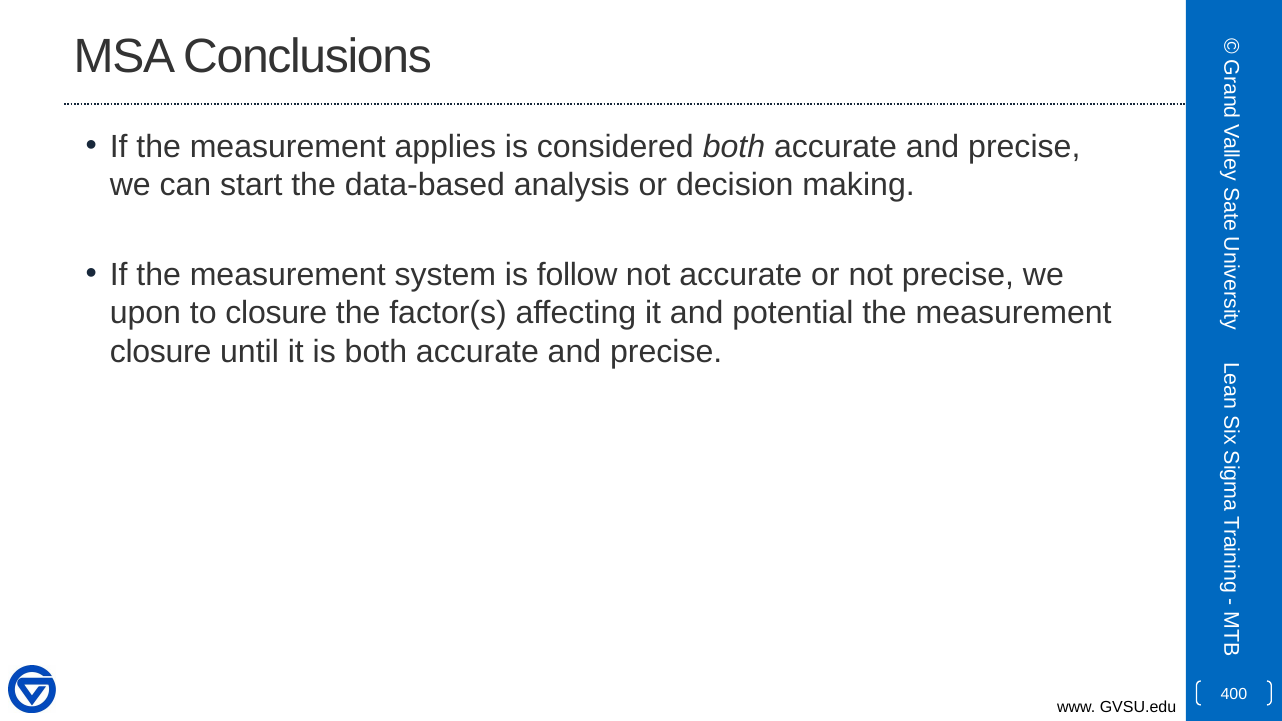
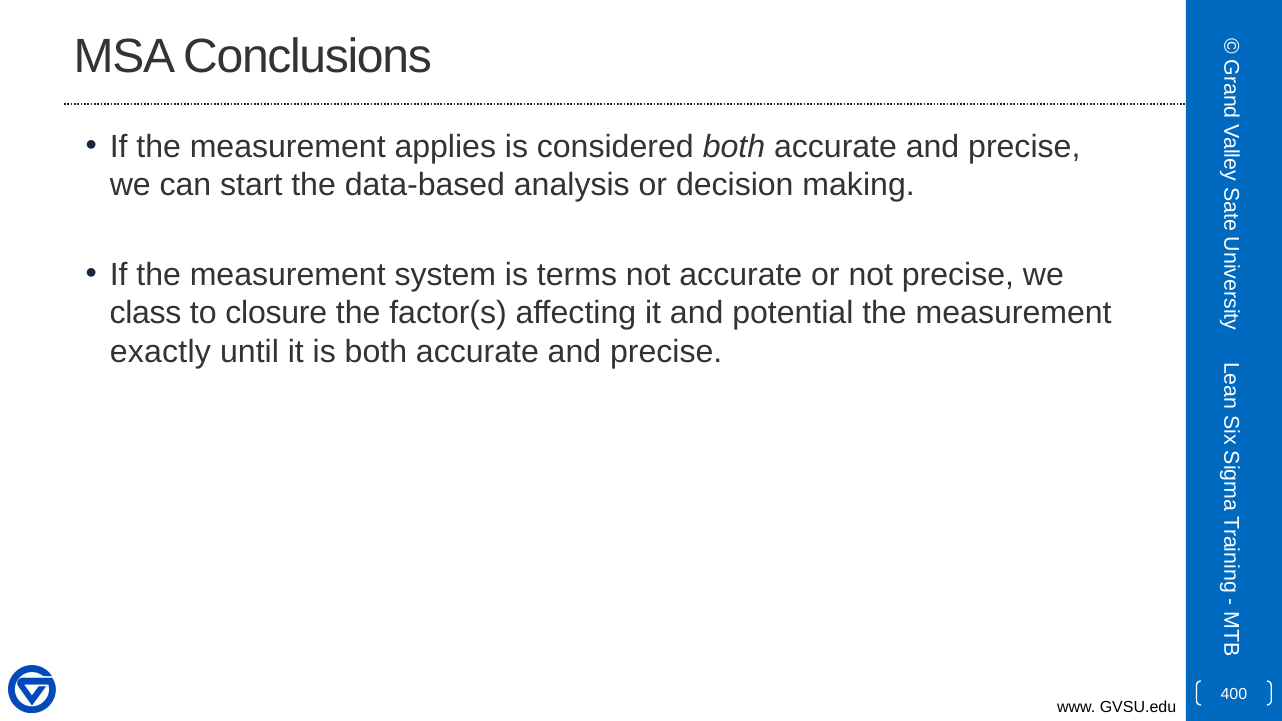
follow: follow -> terms (577, 275)
upon: upon -> class (146, 313)
closure: closure -> exactly (160, 352)
